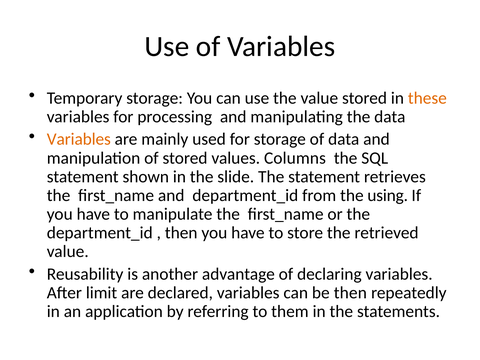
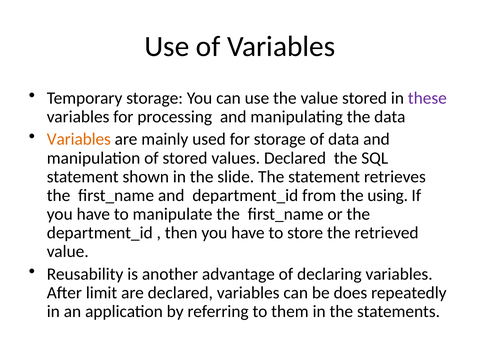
these colour: orange -> purple (427, 98)
values Columns: Columns -> Declared (295, 158)
be then: then -> does (350, 293)
